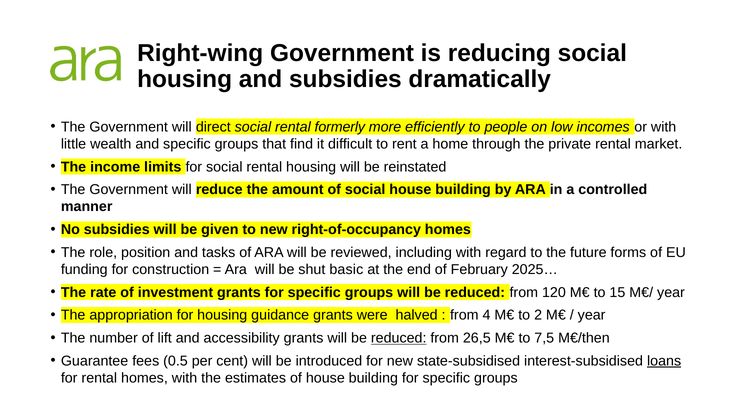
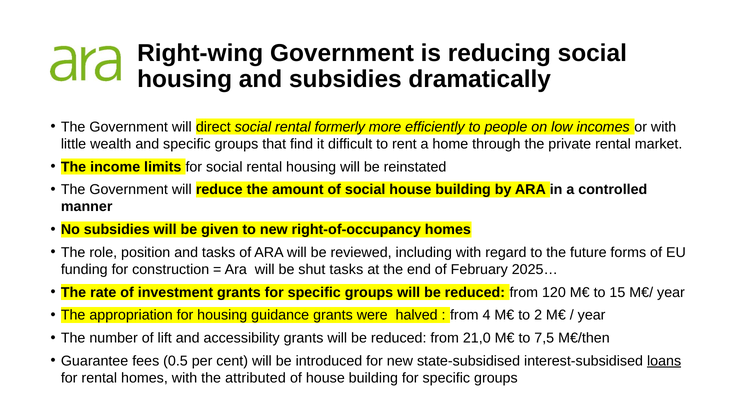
shut basic: basic -> tasks (346, 270)
reduced underline: present -> none (399, 338)
26,5: 26,5 -> 21,0 (477, 338)
estimates: estimates -> attributed (255, 378)
